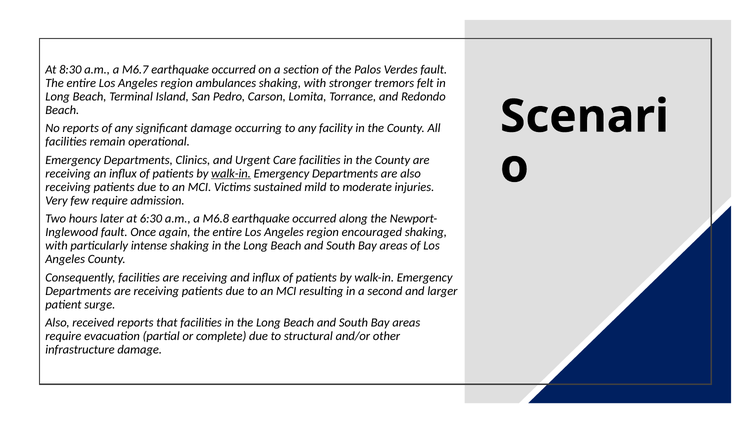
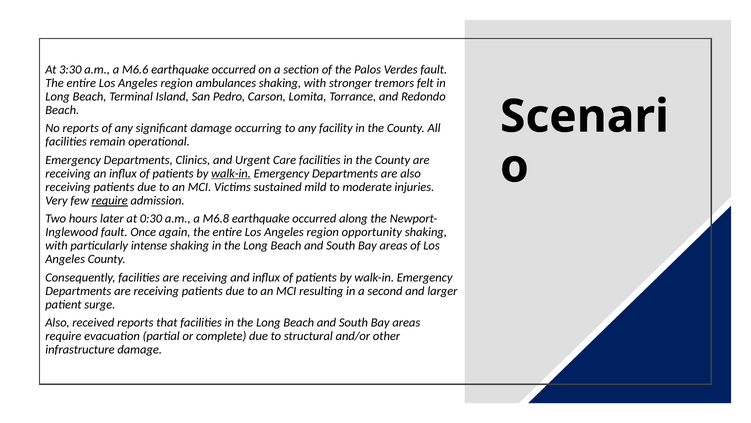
8:30: 8:30 -> 3:30 (70, 69)
M6.7: M6.7 -> M6.6 (135, 69)
require underline: none -> present (110, 200)
6:30: 6:30 -> 0:30 (151, 218)
encouraged: encouraged -> opportunity (372, 232)
